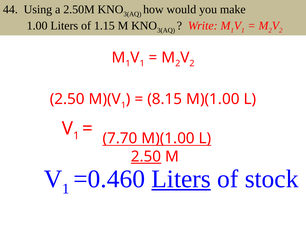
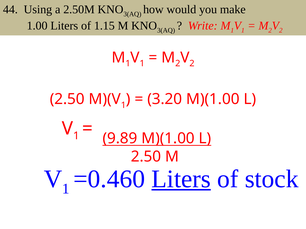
8.15: 8.15 -> 3.20 (165, 99)
7.70: 7.70 -> 9.89 (120, 139)
2.50 underline: present -> none (146, 157)
